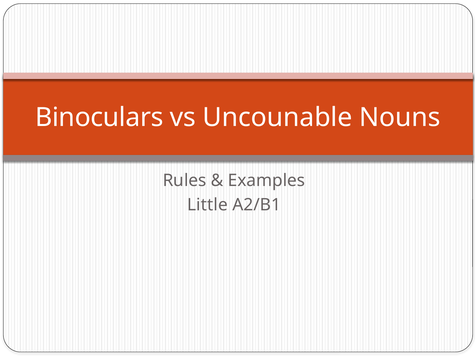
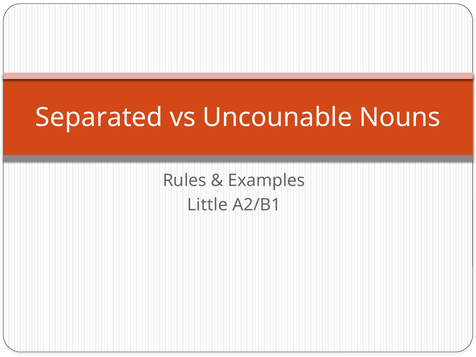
Binoculars: Binoculars -> Separated (99, 117)
